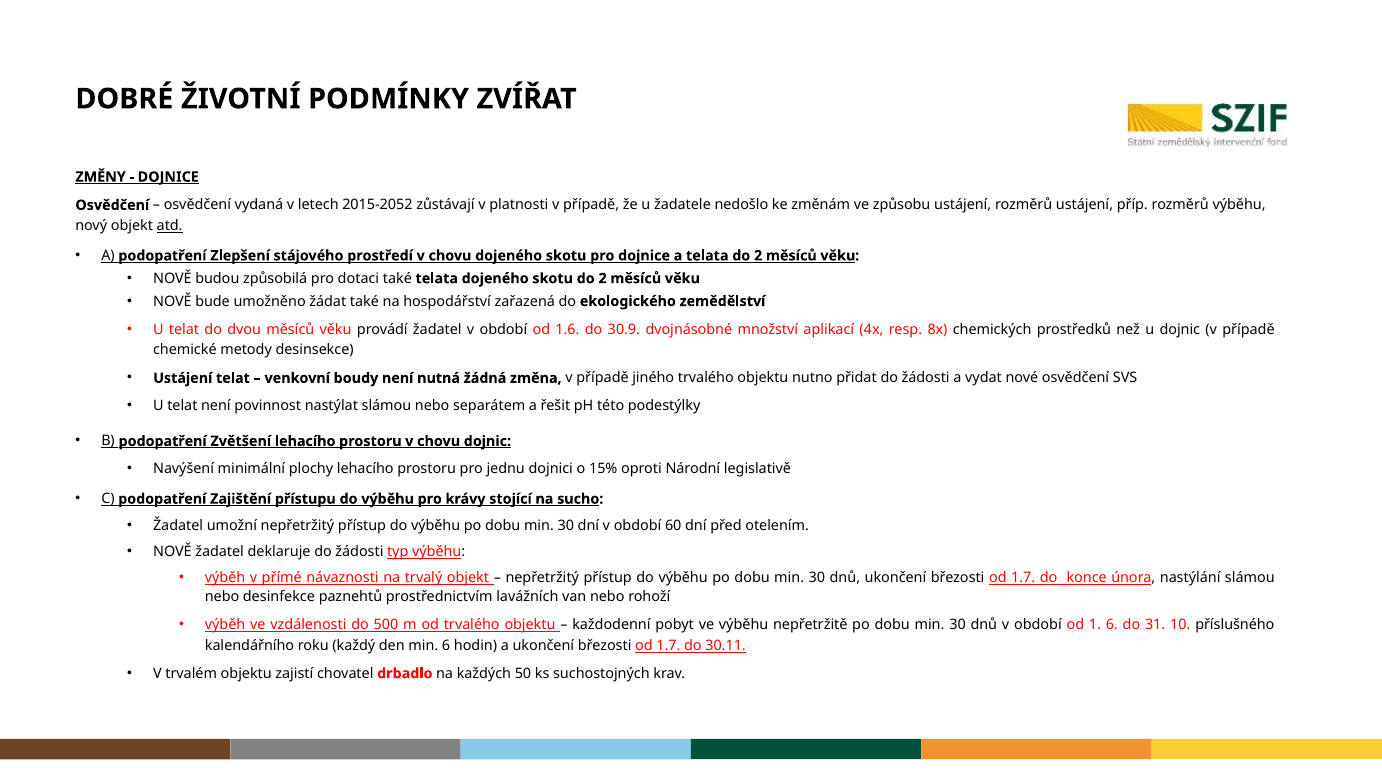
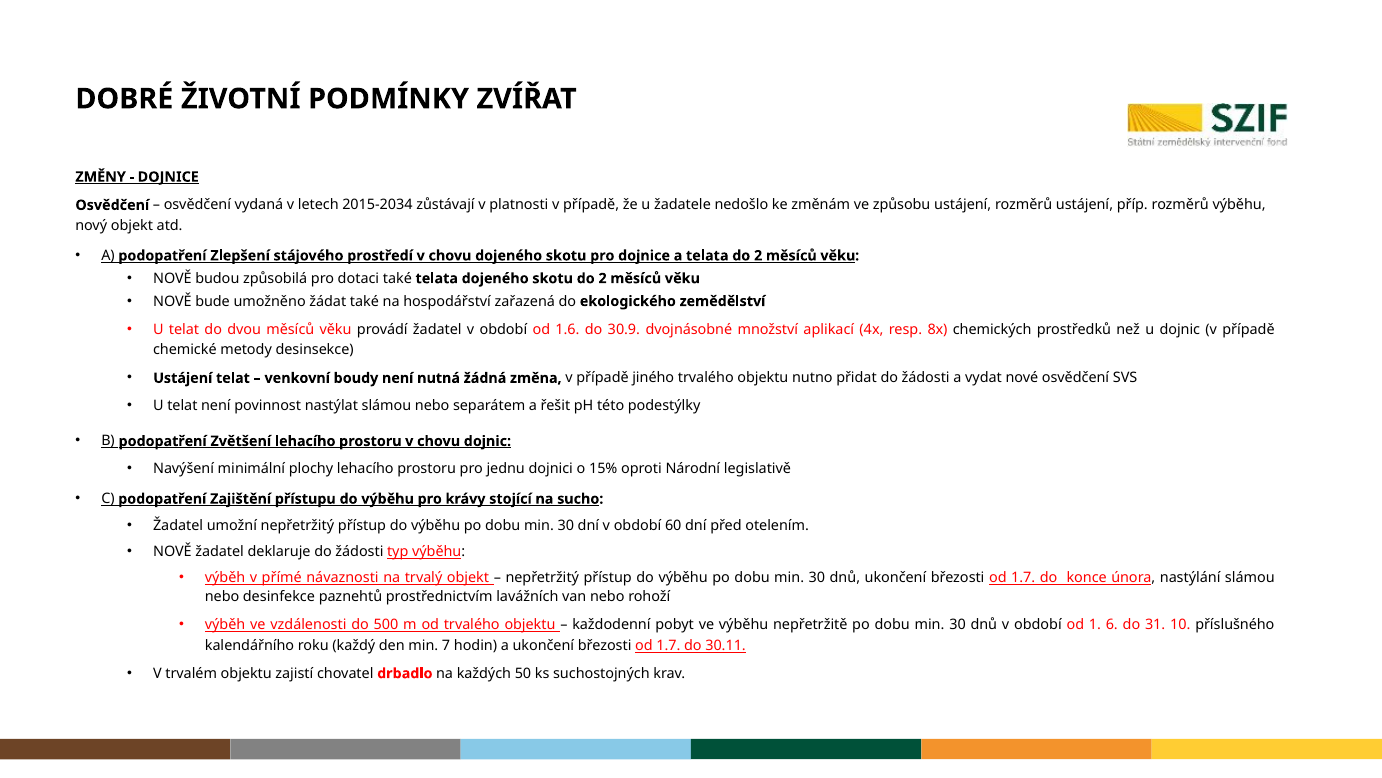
2015-2052: 2015-2052 -> 2015-2034 (377, 205)
atd underline: present -> none (170, 226)
min 6: 6 -> 7 (446, 645)
